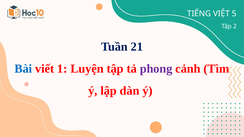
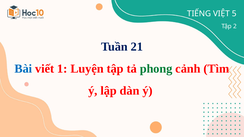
phong colour: purple -> green (156, 69)
